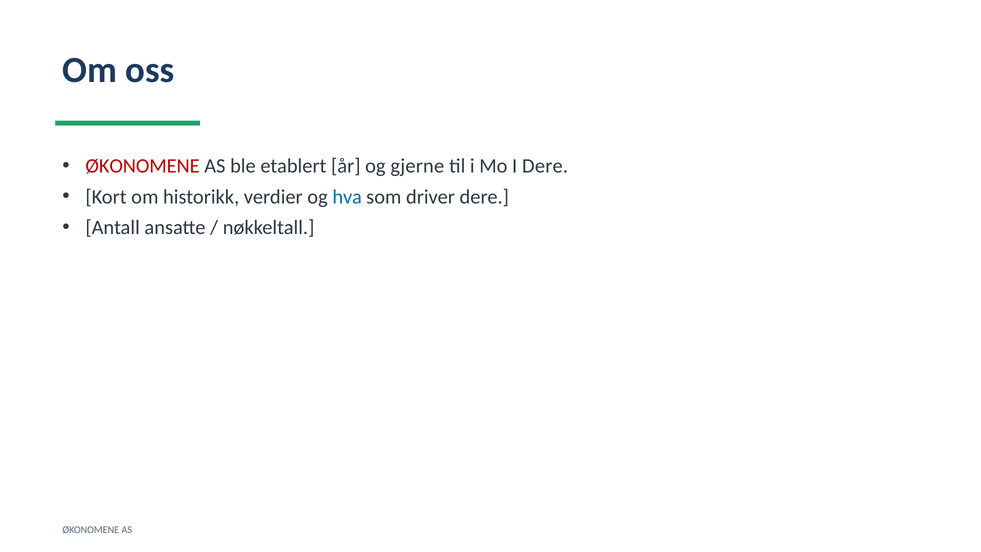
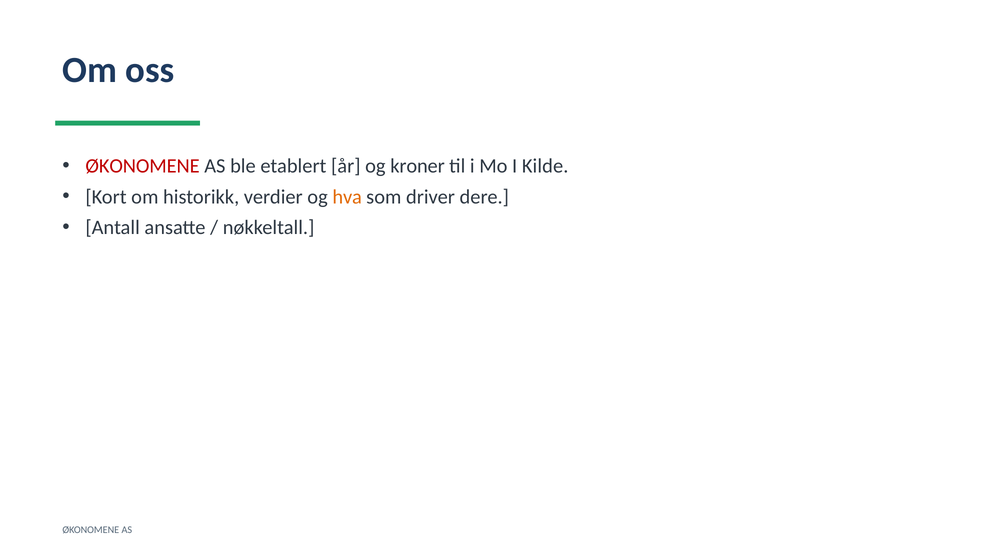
gjerne: gjerne -> kroner (418, 166)
I Dere: Dere -> Kilde (545, 166)
hva colour: blue -> orange (347, 197)
